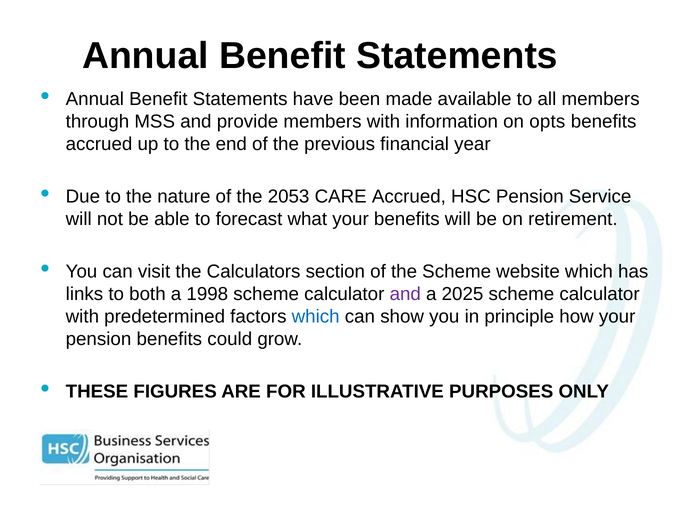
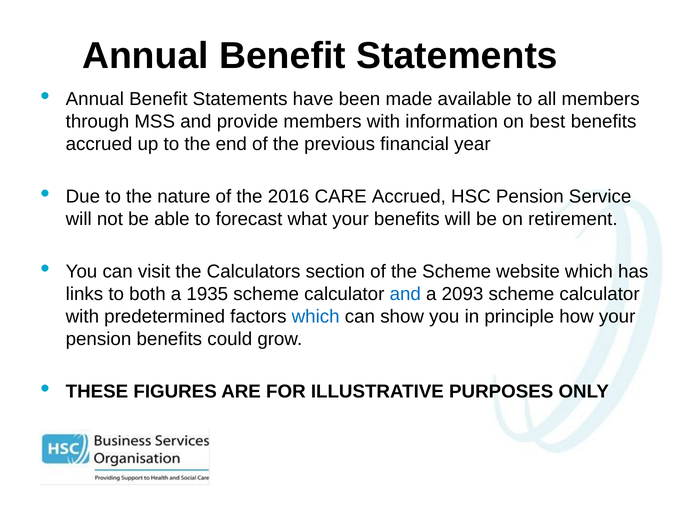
opts: opts -> best (547, 121)
2053: 2053 -> 2016 (289, 196)
1998: 1998 -> 1935 (207, 294)
and colour: purple -> blue (405, 294)
2025: 2025 -> 2093 (463, 294)
